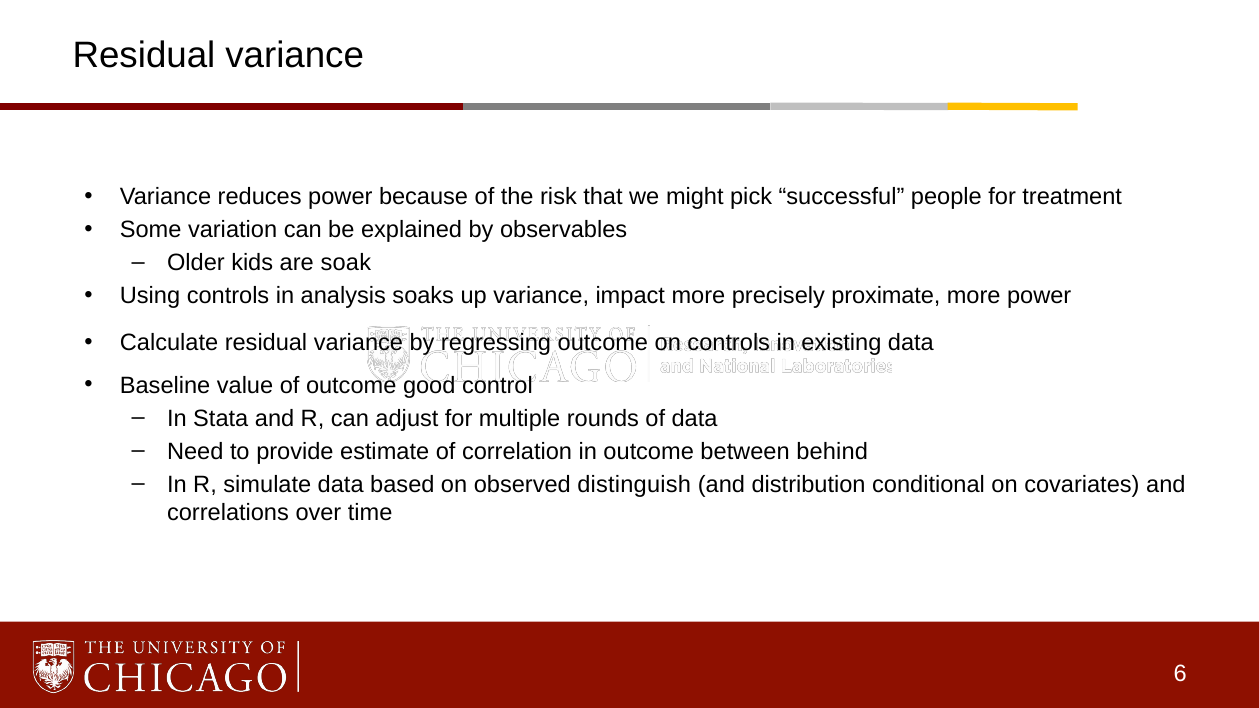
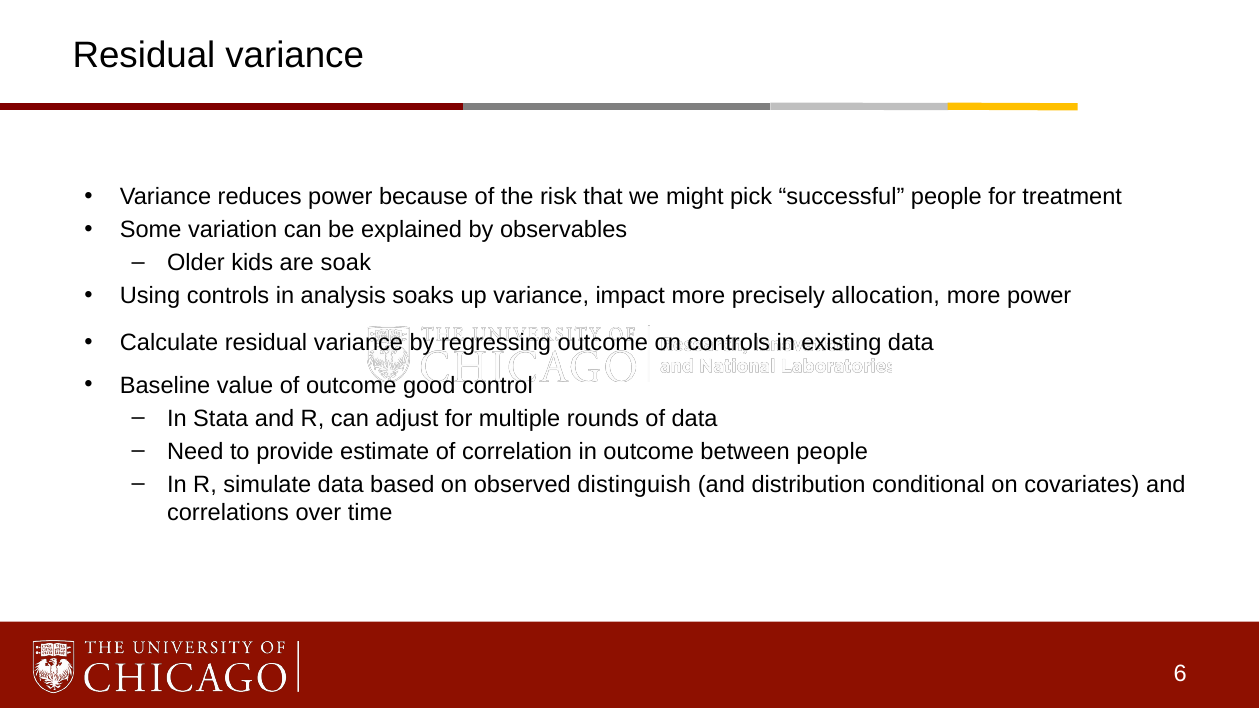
proximate: proximate -> allocation (886, 296)
between behind: behind -> people (832, 452)
